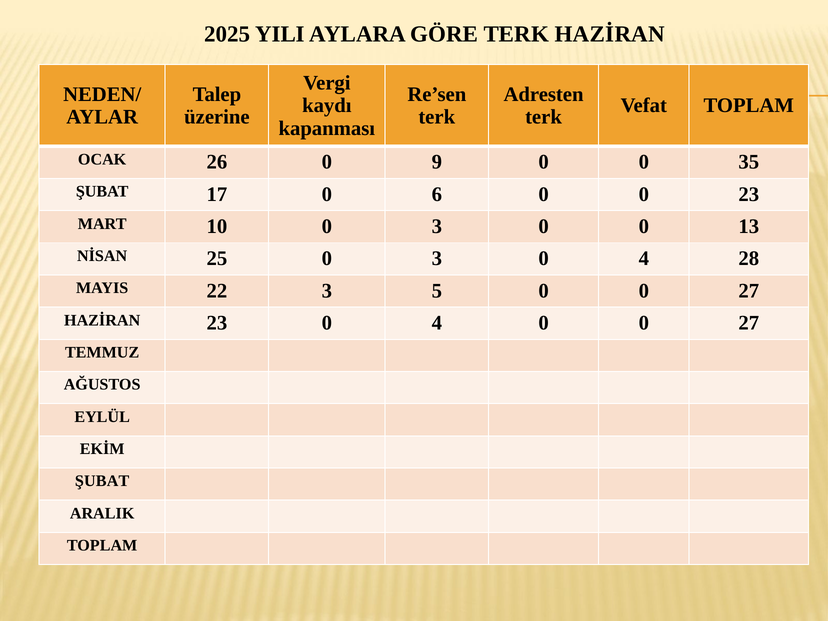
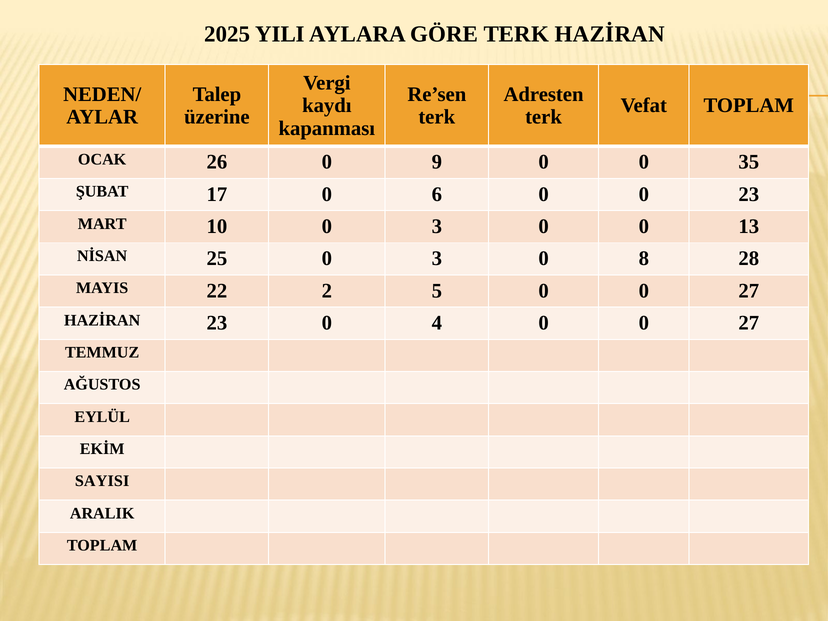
3 0 4: 4 -> 8 (644, 259)
22 3: 3 -> 2 (327, 291)
ŞUBAT: ŞUBAT -> SAYISI (102, 481)
